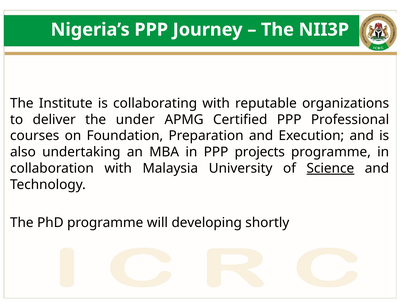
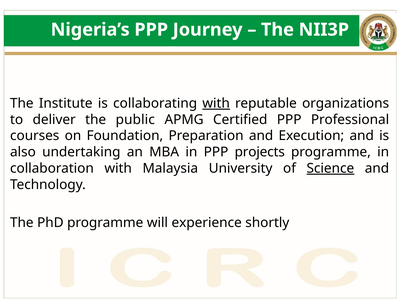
with underline: none -> present (216, 103)
under: under -> public (135, 120)
developing: developing -> experience (207, 223)
